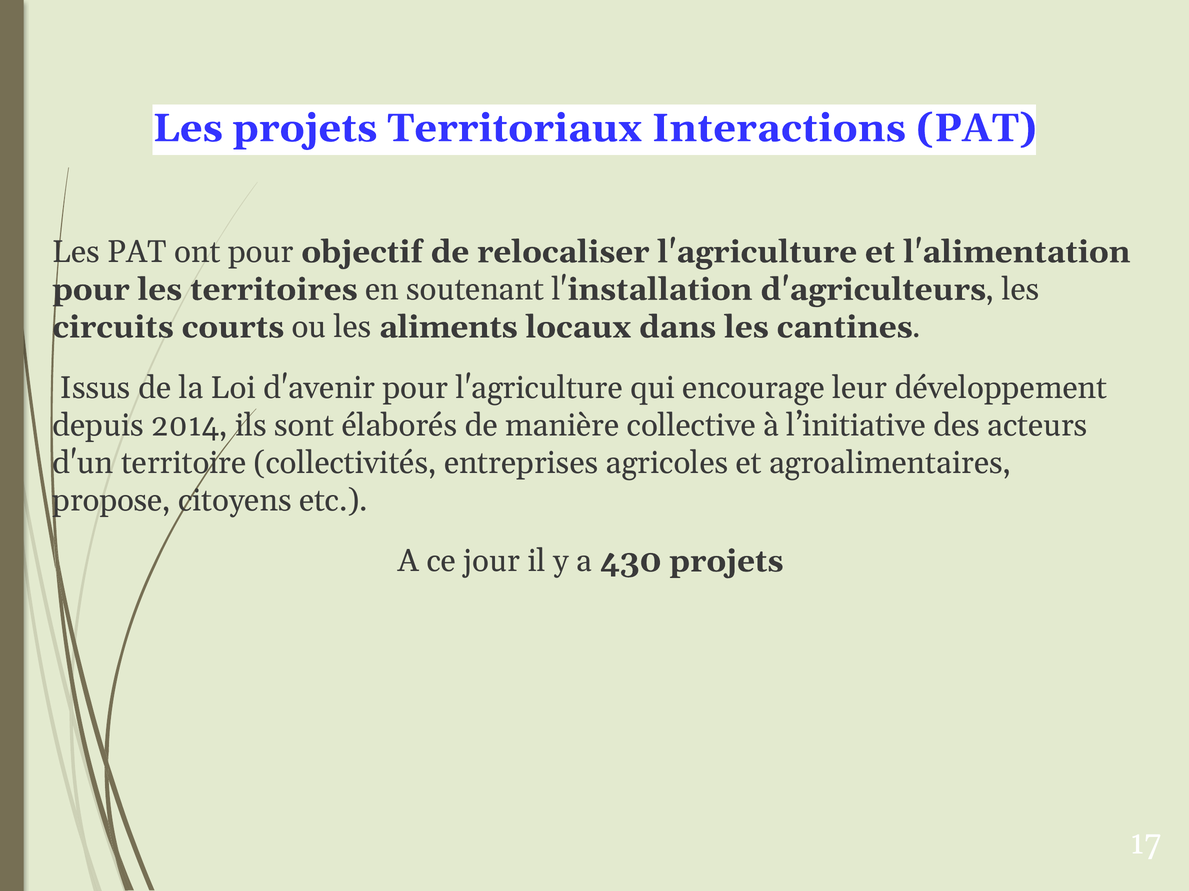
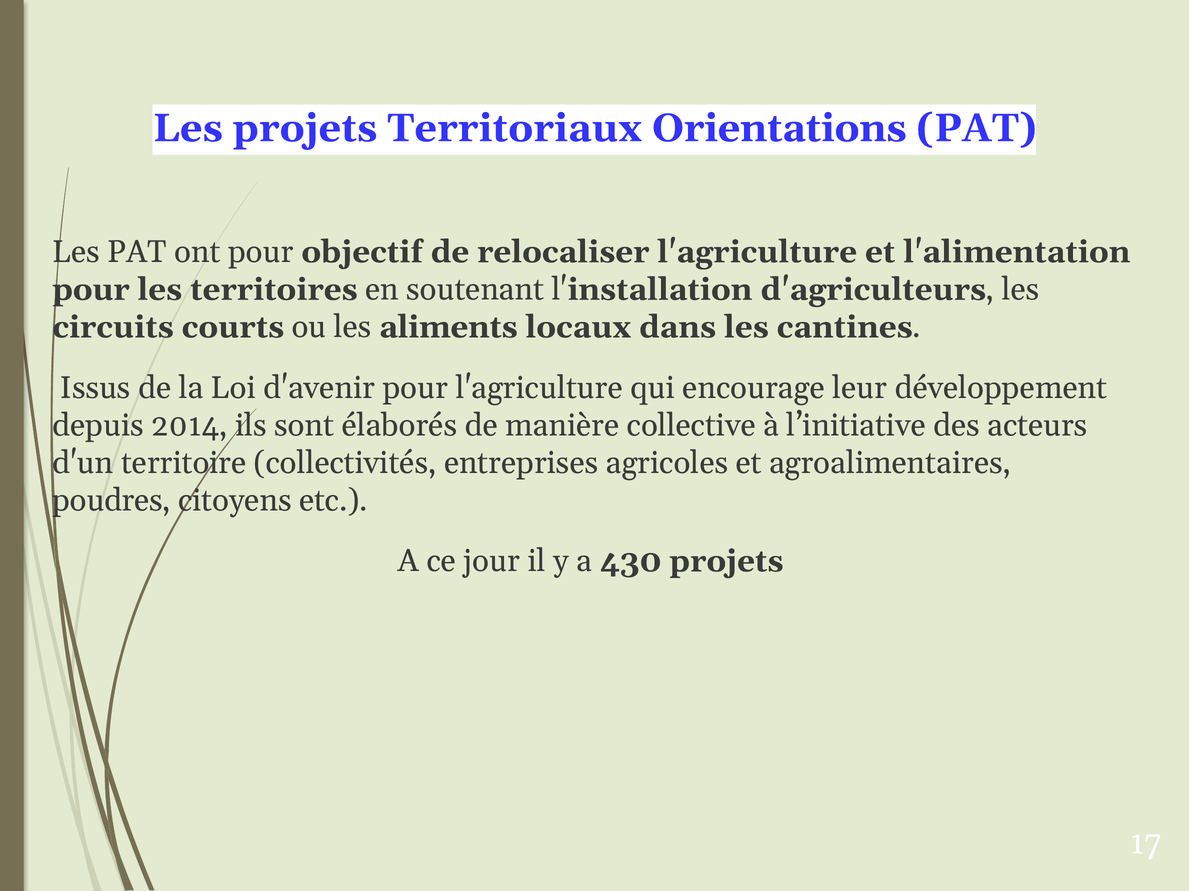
Interactions: Interactions -> Orientations (779, 128)
propose: propose -> poudres (112, 501)
